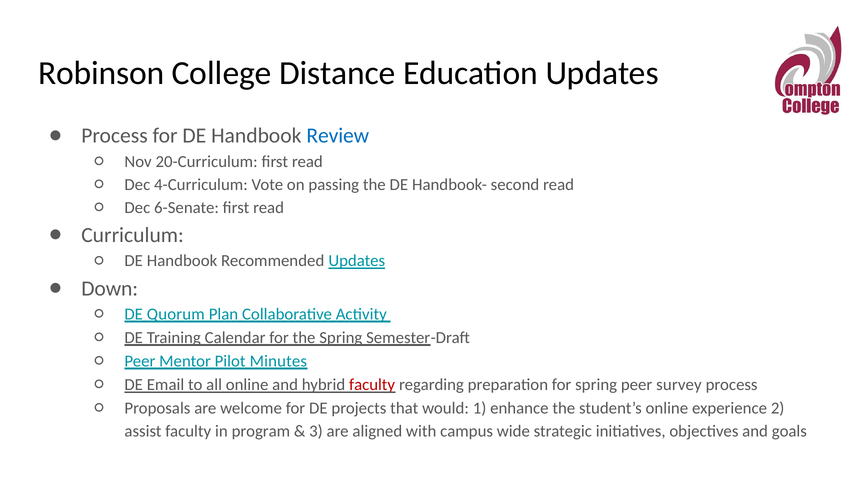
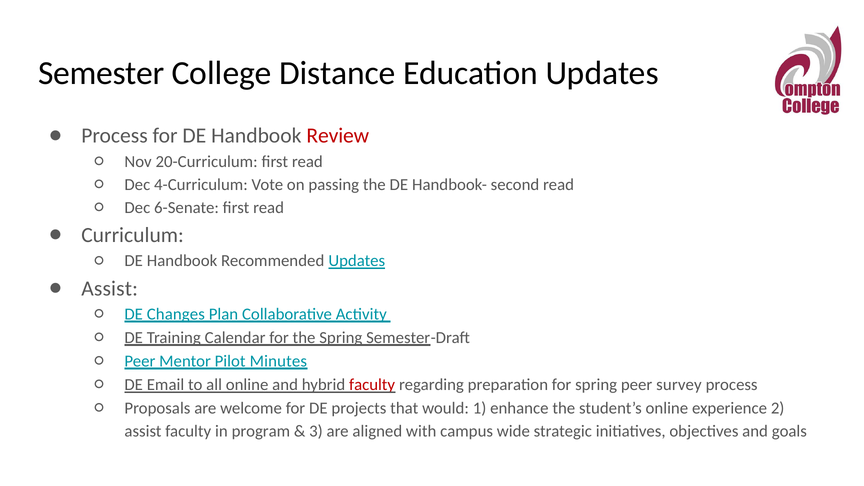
Robinson: Robinson -> Semester (101, 73)
Review colour: blue -> red (338, 136)
Down: Down -> Assist (110, 288)
Quorum: Quorum -> Changes (176, 314)
